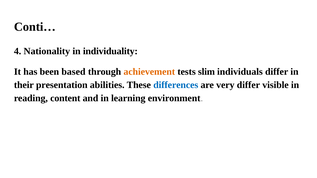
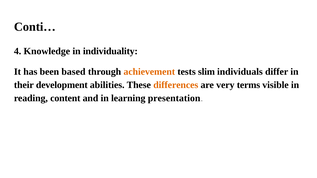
Nationality: Nationality -> Knowledge (47, 51)
presentation: presentation -> development (62, 85)
differences colour: blue -> orange (176, 85)
very differ: differ -> terms (248, 85)
environment: environment -> presentation (174, 98)
